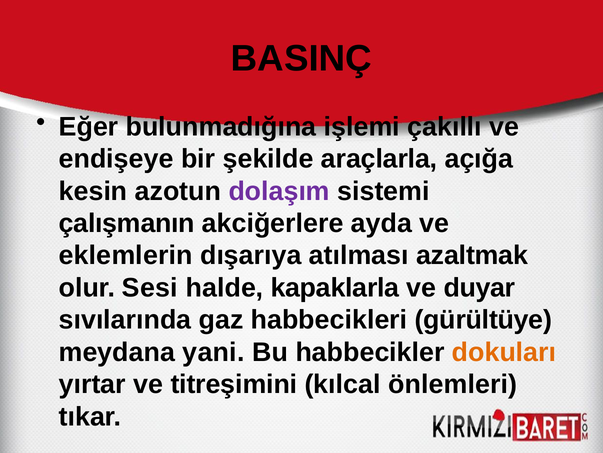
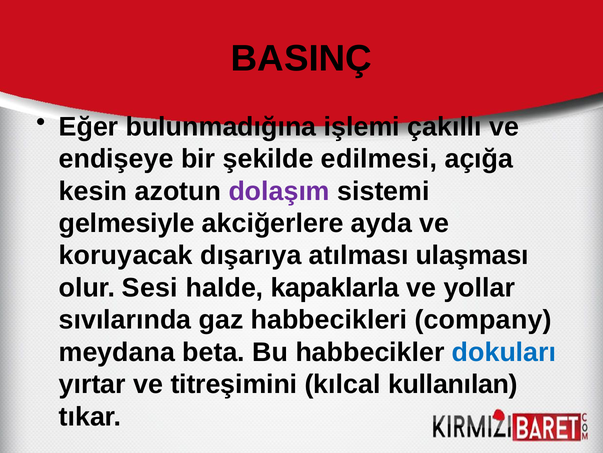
araçlarla: araçlarla -> edilmesi (379, 159)
çalışmanın: çalışmanın -> gelmesiyle (127, 223)
eklemlerin: eklemlerin -> koruyacak (126, 255)
azaltmak: azaltmak -> ulaşması (472, 255)
duyar: duyar -> yollar (479, 287)
gürültüye: gürültüye -> company (483, 320)
yani: yani -> beta (214, 352)
dokuları colour: orange -> blue (504, 352)
önlemleri: önlemleri -> kullanılan (453, 384)
